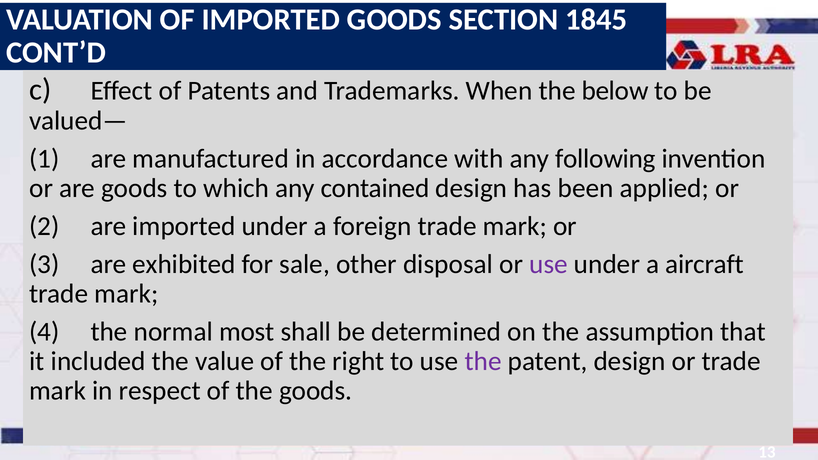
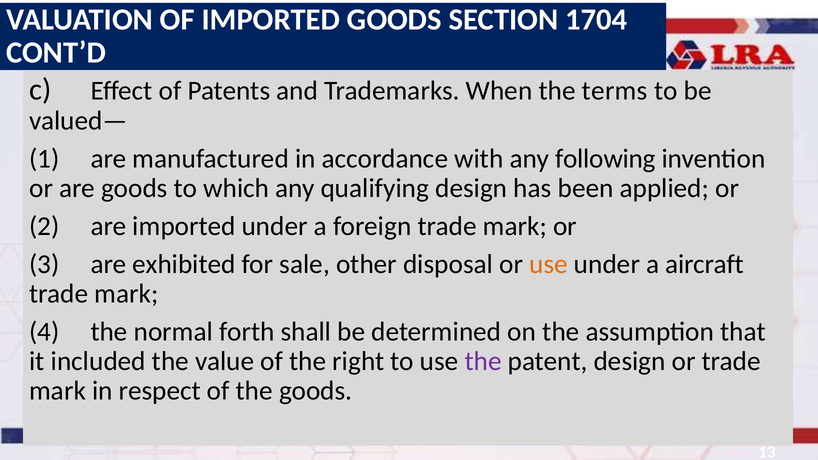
1845: 1845 -> 1704 (596, 20)
below: below -> terms (615, 91)
contained: contained -> qualifying (375, 188)
use colour: purple -> orange (549, 264)
most: most -> forth (247, 332)
